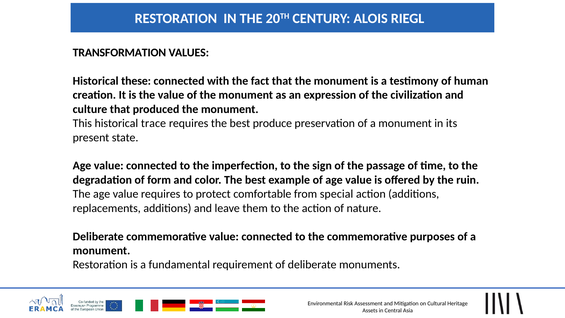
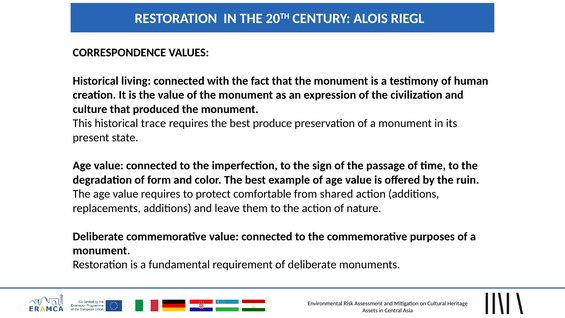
TRANSFORMATION: TRANSFORMATION -> CORRESPONDENCE (119, 53)
these: these -> living (136, 81)
special: special -> shared (337, 194)
